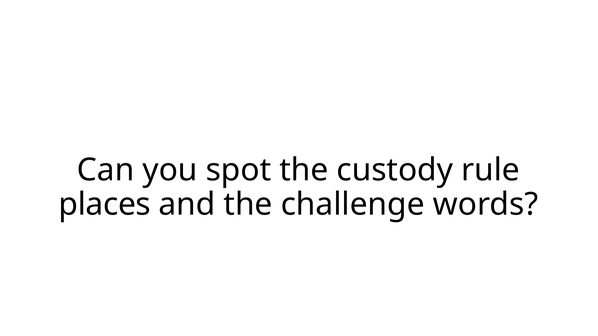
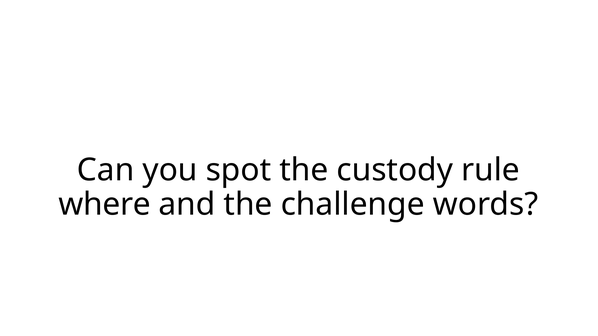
places: places -> where (105, 205)
